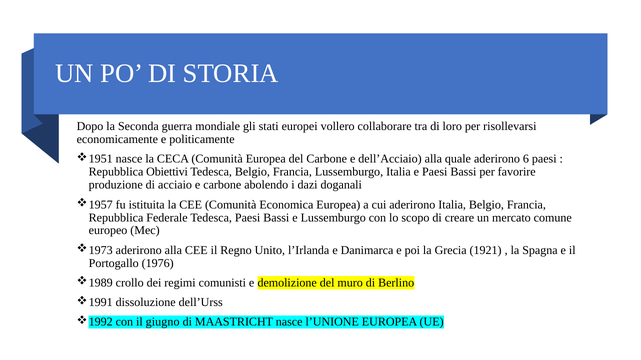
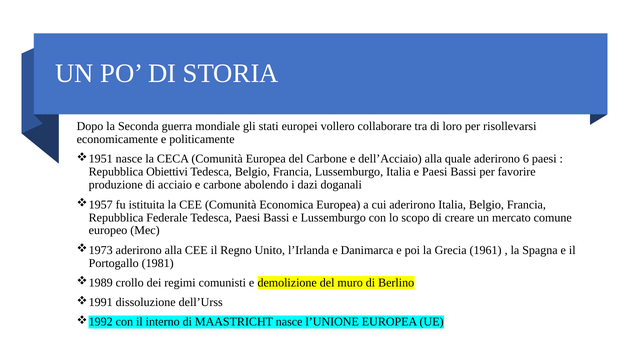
1921: 1921 -> 1961 (486, 251)
1976: 1976 -> 1981 (158, 264)
giugno: giugno -> interno (163, 323)
